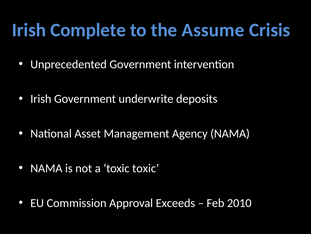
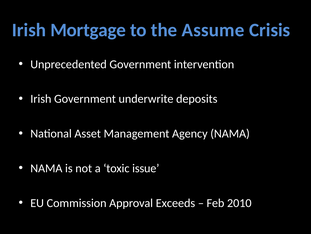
Complete: Complete -> Mortgage (88, 30)
toxic toxic: toxic -> issue (146, 168)
